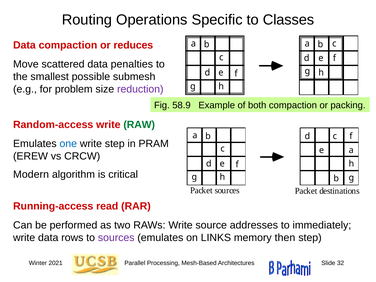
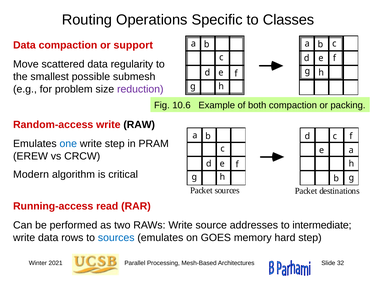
reduces: reduces -> support (133, 45)
penalties: penalties -> regularity (132, 64)
58.9: 58.9 -> 10.6 (181, 105)
RAW colour: green -> black (139, 125)
immediately: immediately -> intermediate (322, 225)
sources colour: purple -> blue (116, 238)
LINKS: LINKS -> GOES (216, 238)
then: then -> hard (285, 238)
